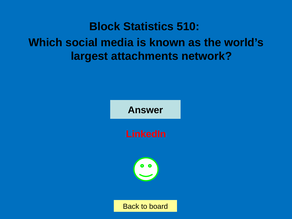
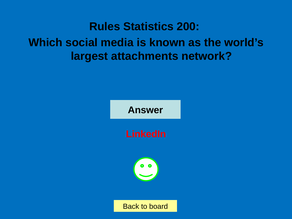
Block: Block -> Rules (105, 27)
510: 510 -> 200 (188, 27)
